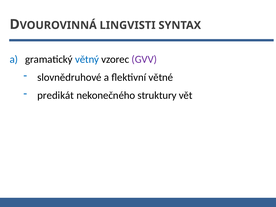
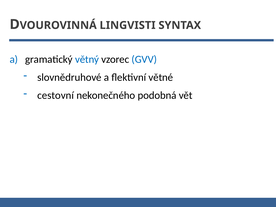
GVV colour: purple -> blue (144, 59)
predikát: predikát -> cestovní (56, 95)
struktury: struktury -> podobná (157, 95)
